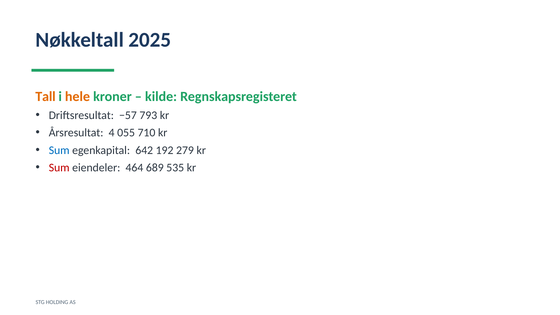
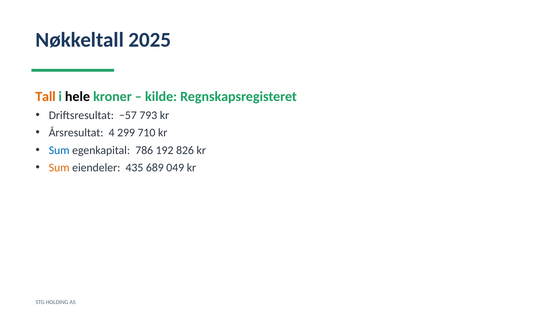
hele colour: orange -> black (78, 96)
055: 055 -> 299 (126, 133)
642: 642 -> 786 (144, 150)
279: 279 -> 826 (185, 150)
Sum colour: red -> orange (59, 168)
464: 464 -> 435 (134, 168)
535: 535 -> 049 (175, 168)
